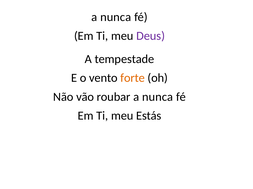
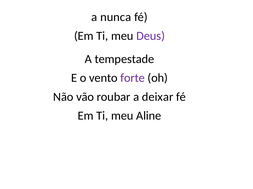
forte colour: orange -> purple (133, 78)
roubar a nunca: nunca -> deixar (158, 97)
Estás: Estás -> Aline (149, 116)
